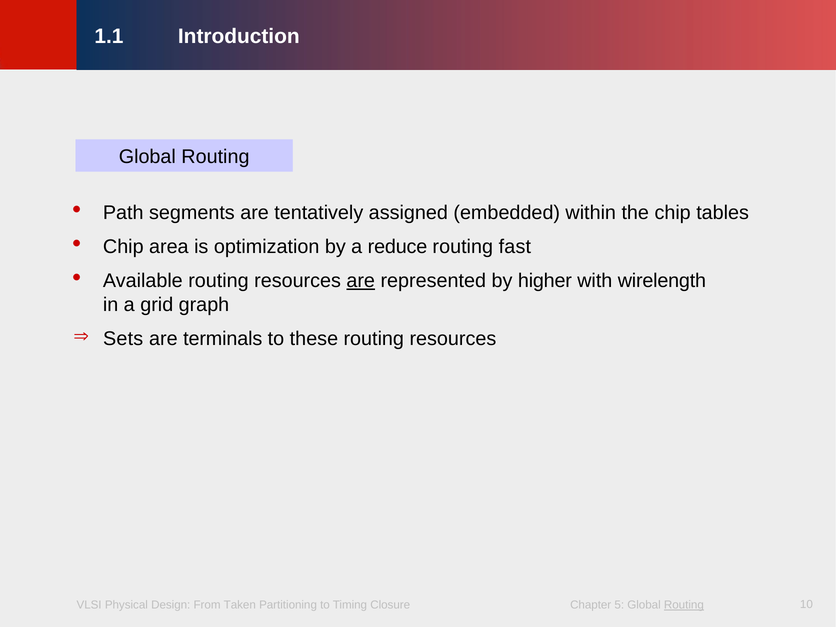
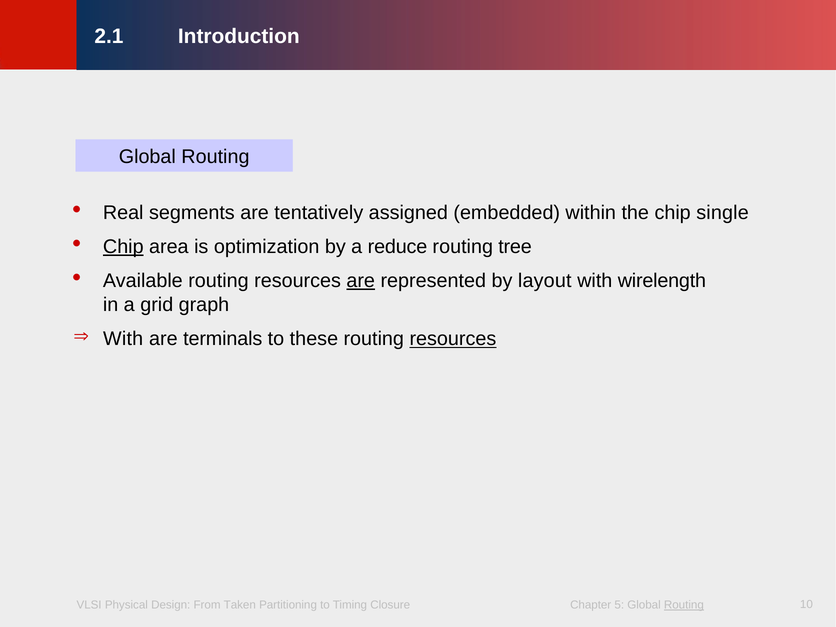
1.1: 1.1 -> 2.1 (109, 36)
Path: Path -> Real (123, 213)
tables: tables -> single (723, 213)
Chip underline: none -> present (123, 247)
fast: fast -> tree (515, 247)
higher: higher -> layout (545, 281)
Sets: Sets -> With (123, 339)
resources underline: none -> present (453, 339)
